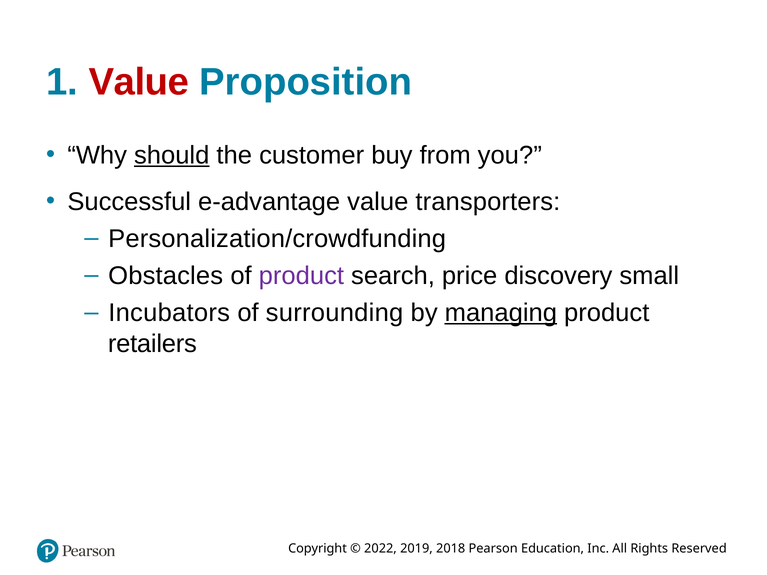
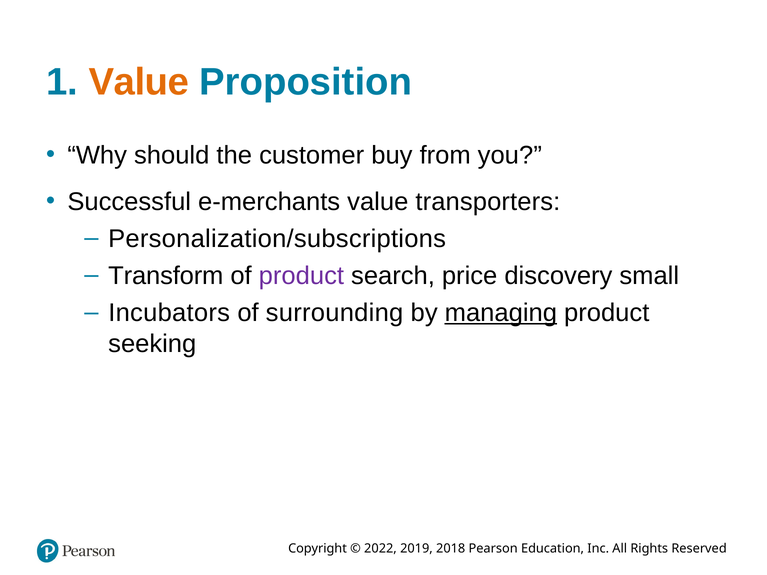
Value colour: red -> orange (139, 82)
should underline: present -> none (172, 155)
e-advantage: e-advantage -> e-merchants (269, 202)
Personalization/crowdfunding: Personalization/crowdfunding -> Personalization/subscriptions (277, 239)
Obstacles: Obstacles -> Transform (166, 276)
retailers: retailers -> seeking (152, 344)
